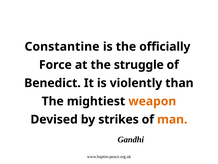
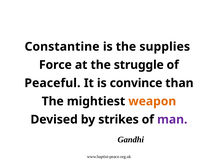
officially: officially -> supplies (165, 47)
Benedict: Benedict -> Peaceful (52, 83)
violently: violently -> convince (136, 83)
man colour: orange -> purple (172, 119)
